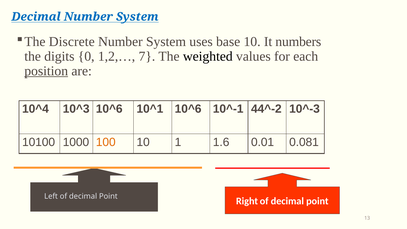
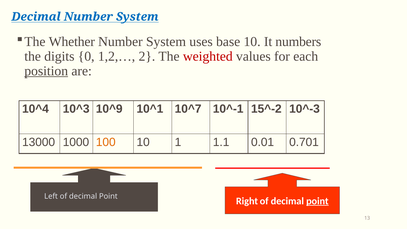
Discrete: Discrete -> Whether (72, 42)
7: 7 -> 2 (147, 56)
weighted colour: black -> red (208, 56)
10^3 10^6: 10^6 -> 10^9 (109, 109)
10^1 10^6: 10^6 -> 10^7 (188, 109)
44^-2: 44^-2 -> 15^-2 (266, 109)
10100: 10100 -> 13000 (39, 142)
1.6: 1.6 -> 1.1 (221, 142)
0.081: 0.081 -> 0.701 (304, 142)
point underline: none -> present (317, 201)
